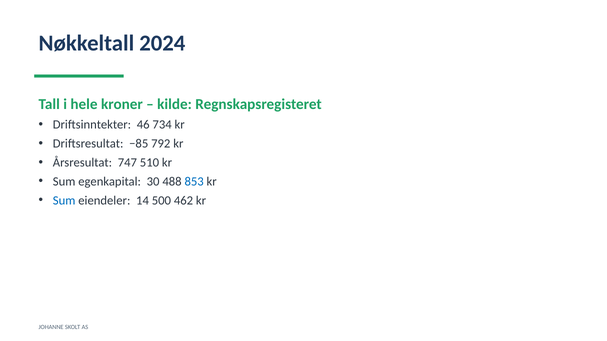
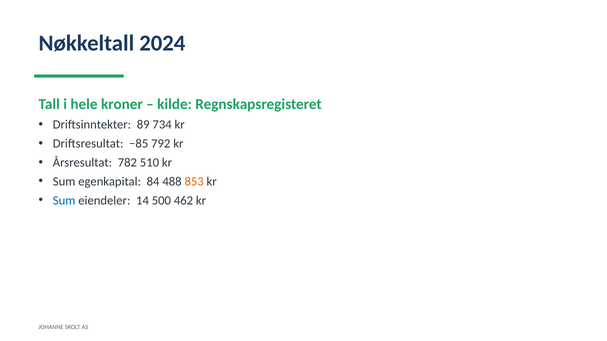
46: 46 -> 89 (143, 125)
747: 747 -> 782 (127, 163)
30: 30 -> 84 (153, 182)
853 colour: blue -> orange (194, 182)
